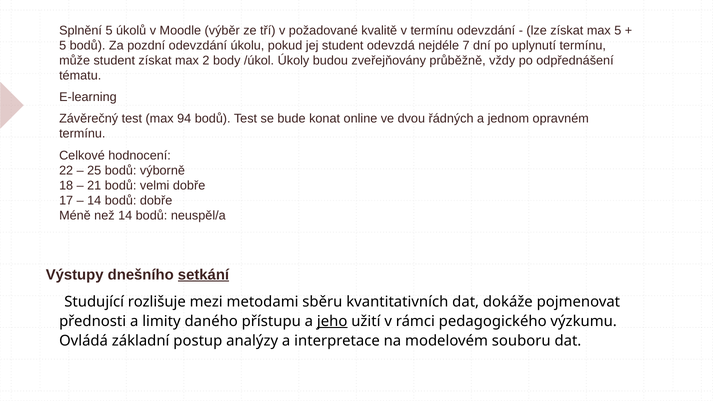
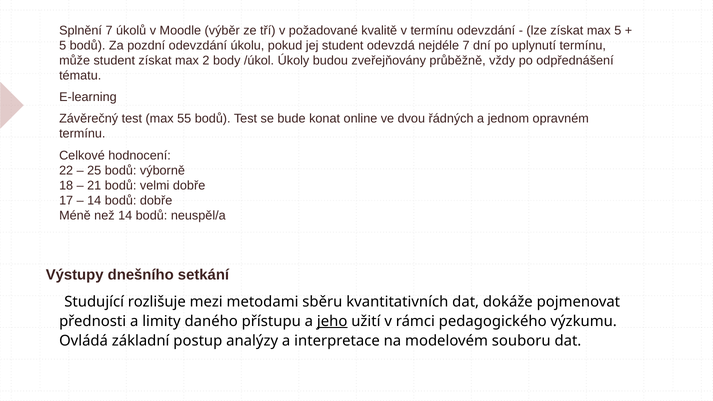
Splnění 5: 5 -> 7 (109, 30)
94: 94 -> 55 (184, 119)
setkání underline: present -> none (203, 275)
